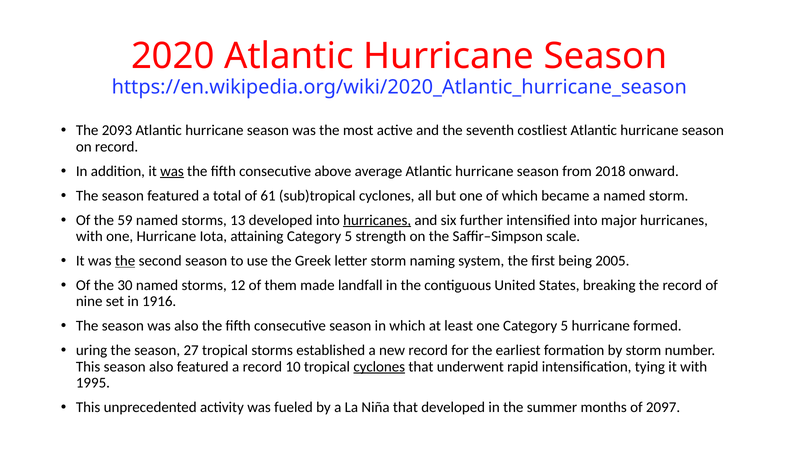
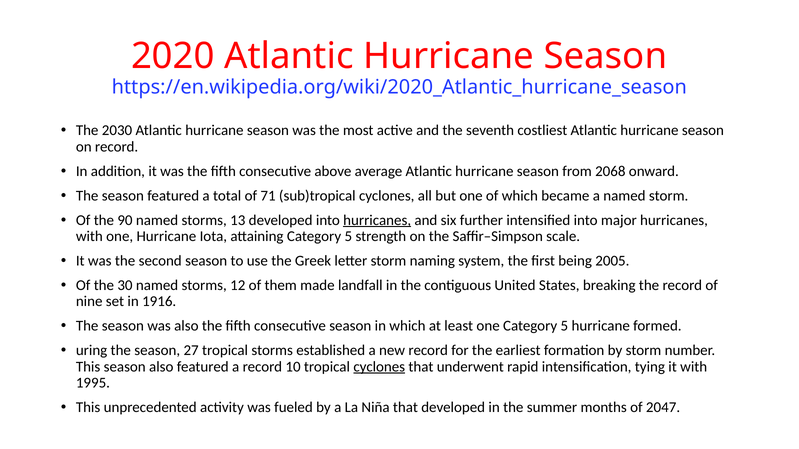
2093: 2093 -> 2030 (117, 131)
was underline: present -> none (172, 171)
2018: 2018 -> 2068 (610, 171)
61: 61 -> 71 (268, 196)
59: 59 -> 90 (125, 220)
the underline: present -> none (125, 261)
2097: 2097 -> 2047 (663, 408)
